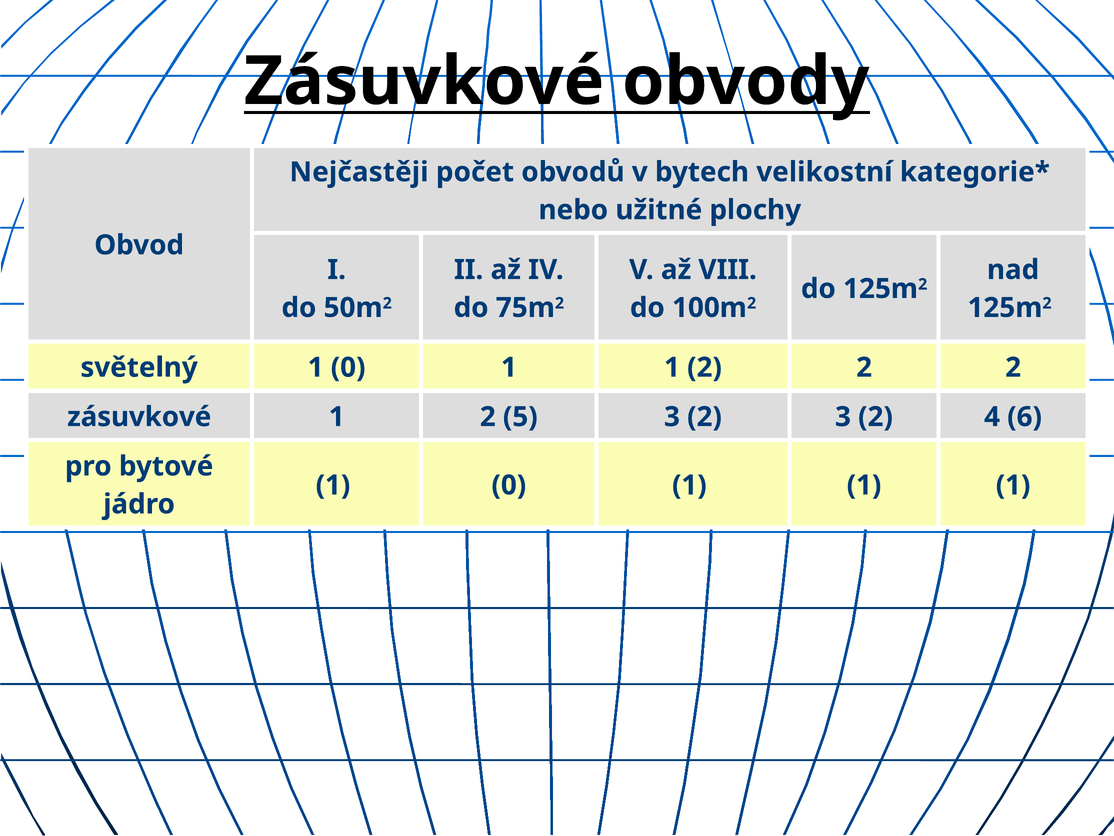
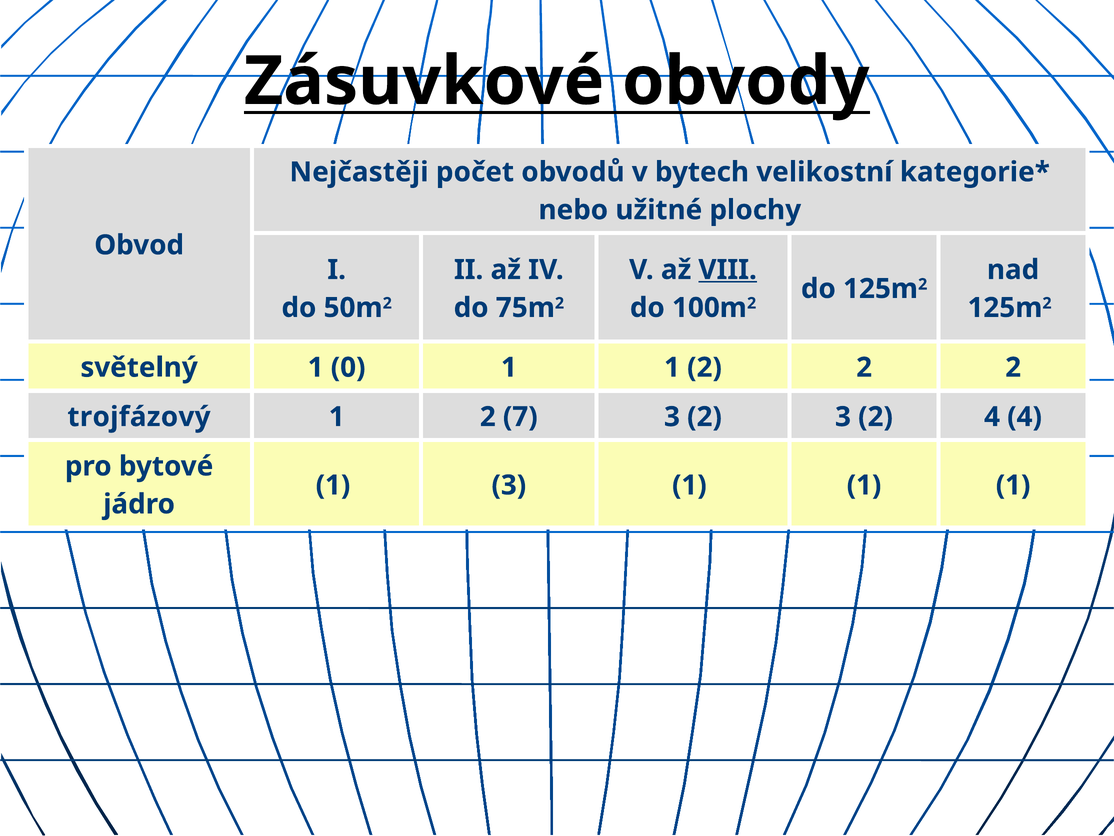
VIII underline: none -> present (728, 270)
zásuvkové: zásuvkové -> trojfázový (139, 417)
5: 5 -> 7 (520, 417)
4 6: 6 -> 4 (1025, 417)
0: 0 -> 3 (509, 485)
